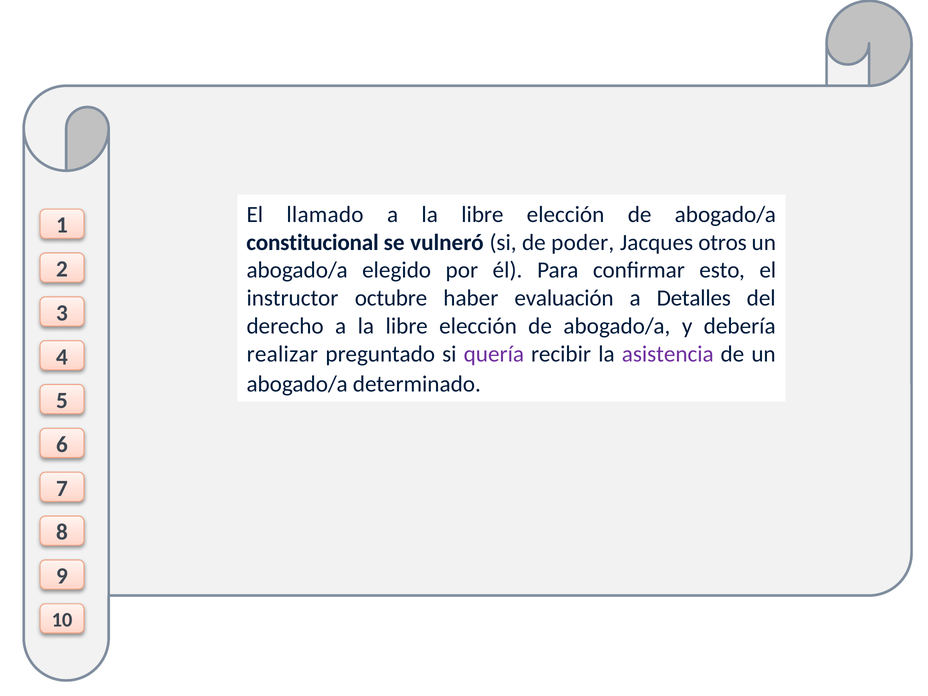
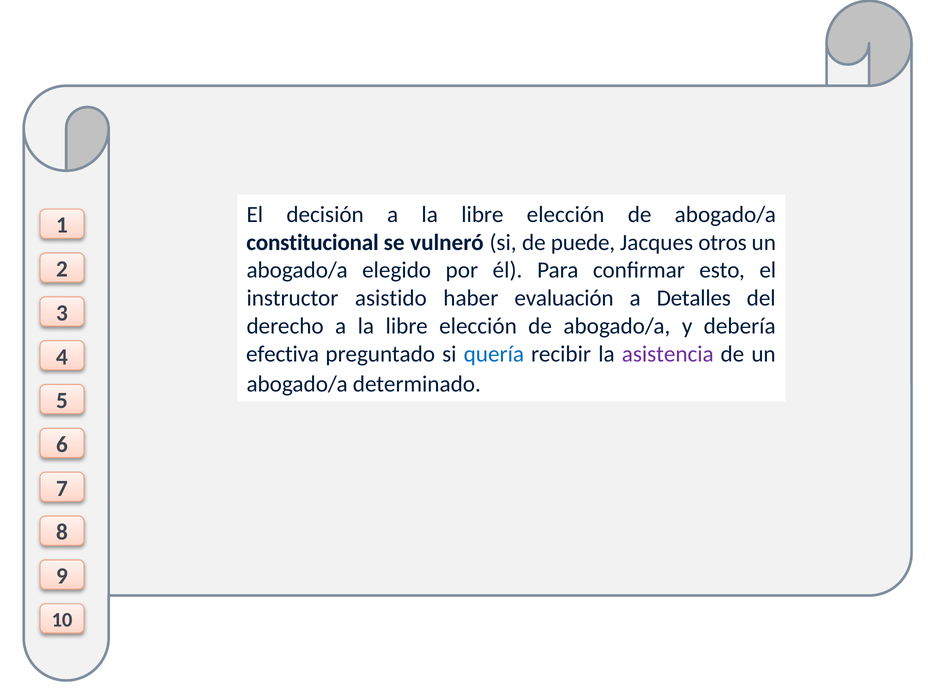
llamado: llamado -> decisión (325, 215)
poder: poder -> puede (583, 243)
octubre: octubre -> asistido (391, 298)
realizar: realizar -> efectiva (283, 354)
quería colour: purple -> blue (494, 354)
